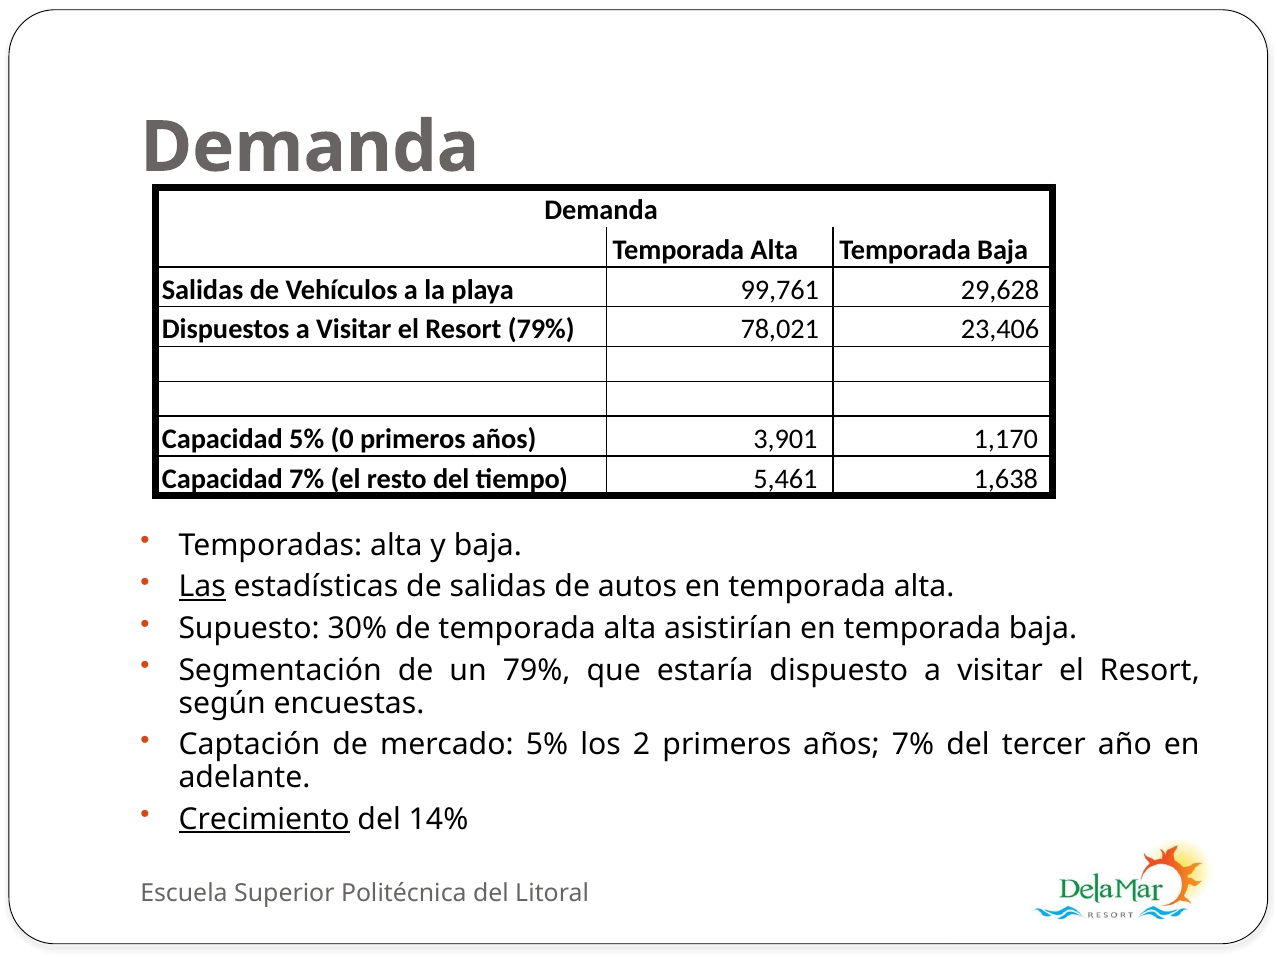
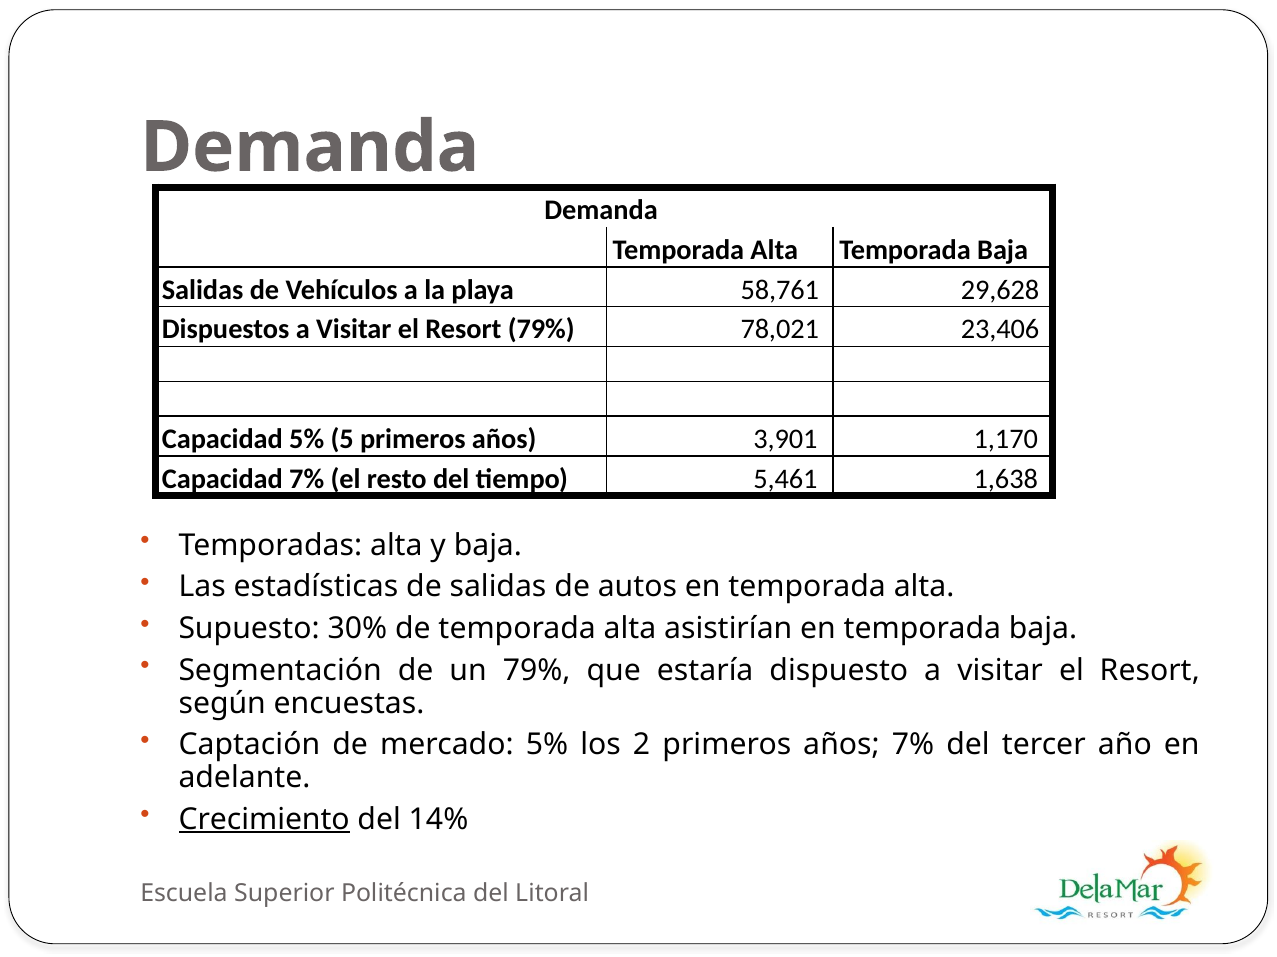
99,761: 99,761 -> 58,761 (780, 290)
0: 0 -> 5 (342, 439)
Las underline: present -> none (202, 587)
